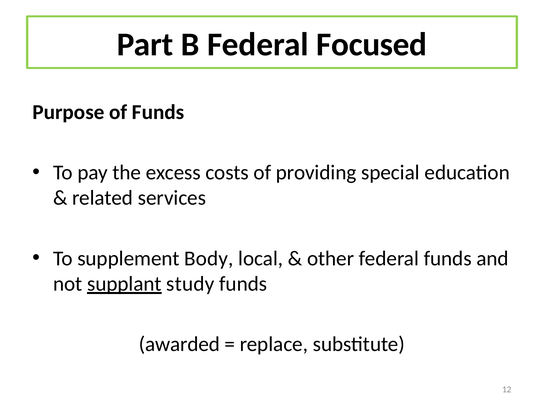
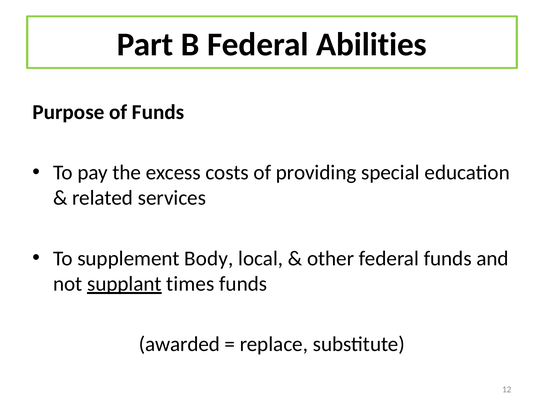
Focused: Focused -> Abilities (372, 45)
study: study -> times (190, 284)
